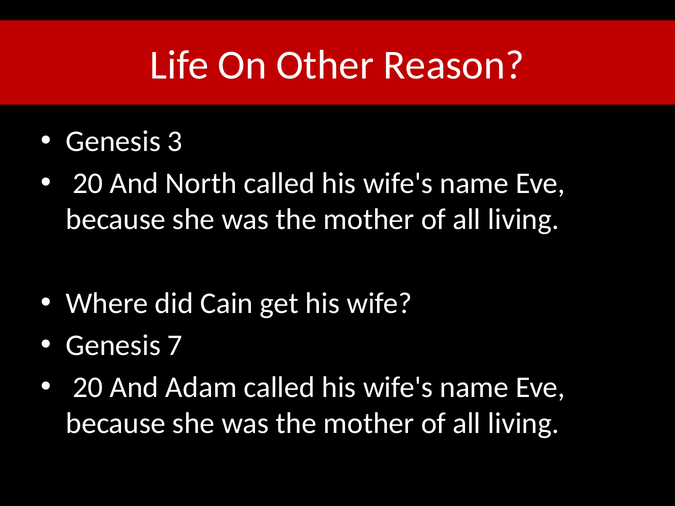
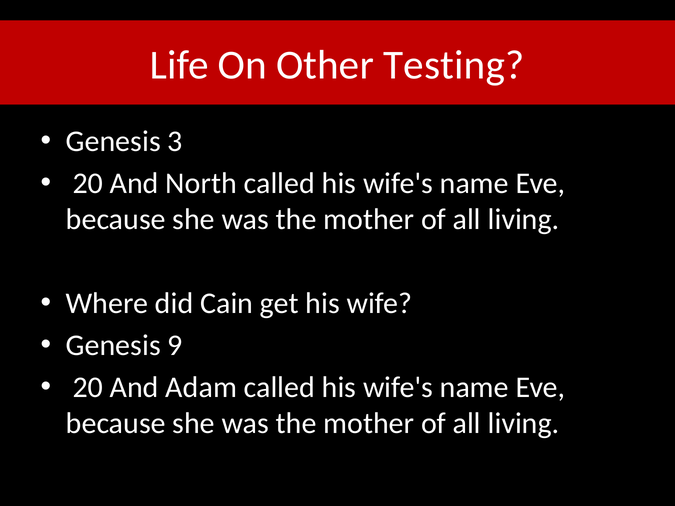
Reason: Reason -> Testing (454, 65)
7: 7 -> 9 (175, 346)
